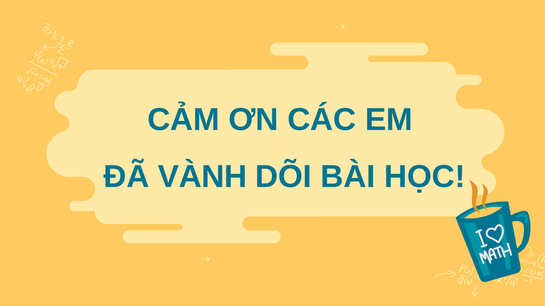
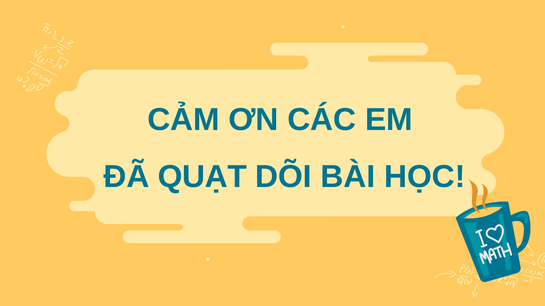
VÀNH: VÀNH -> QUẠT (202, 177)
